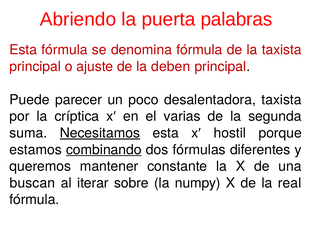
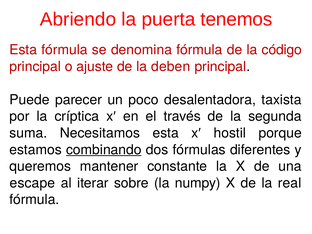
palabras: palabras -> tenemos (236, 19)
la taxista: taxista -> código (282, 50)
varias: varias -> través (182, 116)
Necesitamos underline: present -> none (100, 133)
buscan: buscan -> escape (32, 183)
